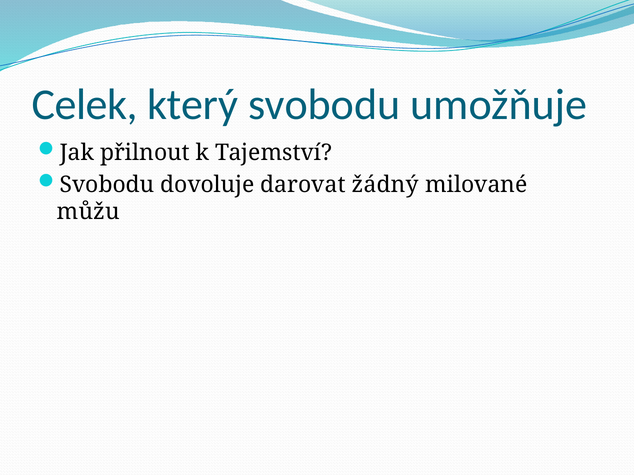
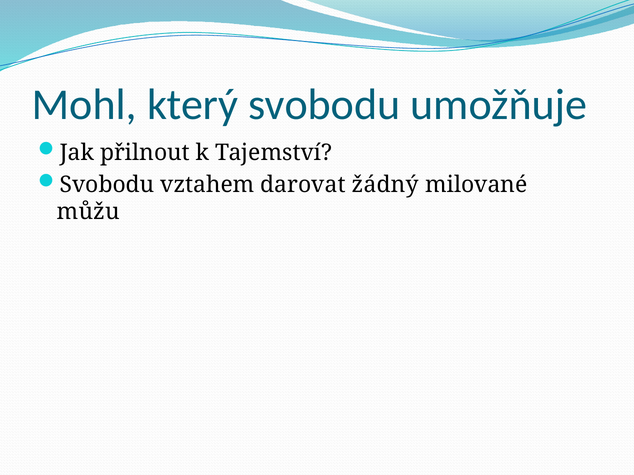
Celek: Celek -> Mohl (84, 105)
dovoluje: dovoluje -> vztahem (207, 185)
